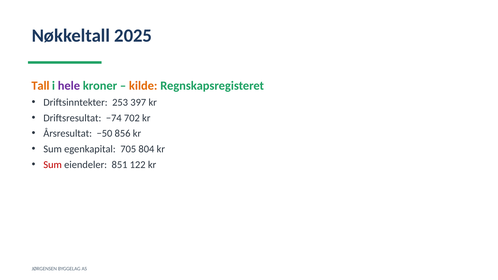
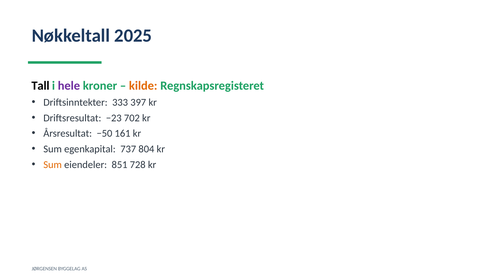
Tall colour: orange -> black (40, 86)
253: 253 -> 333 (120, 102)
−74: −74 -> −23 (114, 118)
856: 856 -> 161 (123, 134)
705: 705 -> 737 (128, 149)
Sum colour: red -> orange (53, 165)
122: 122 -> 728 (138, 165)
